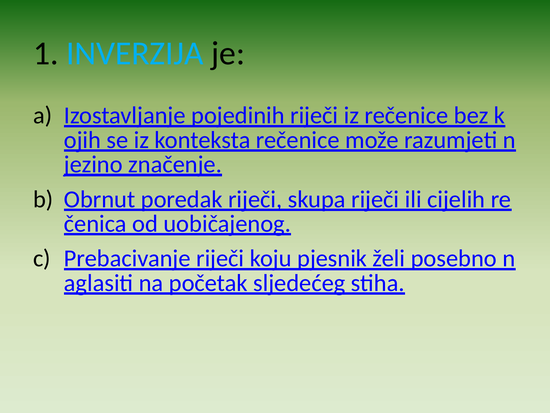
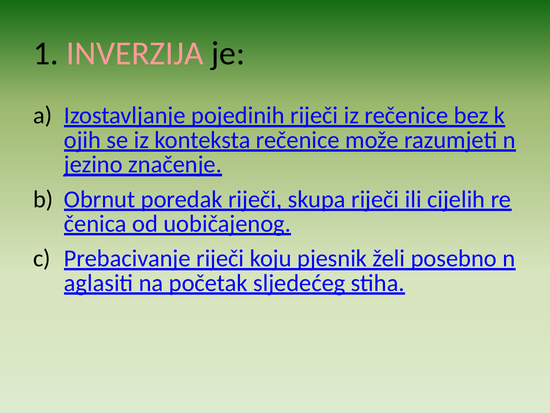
INVERZIJA colour: light blue -> pink (135, 53)
